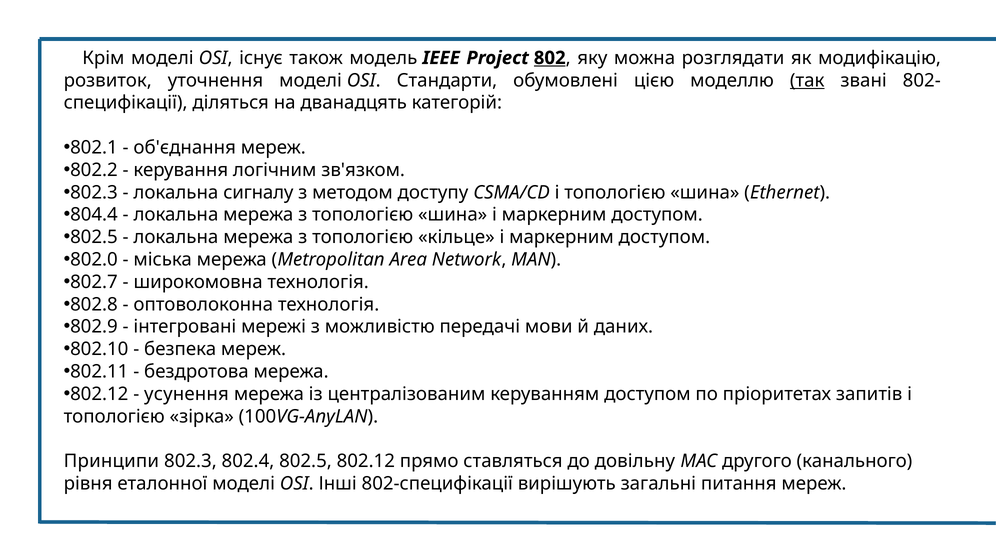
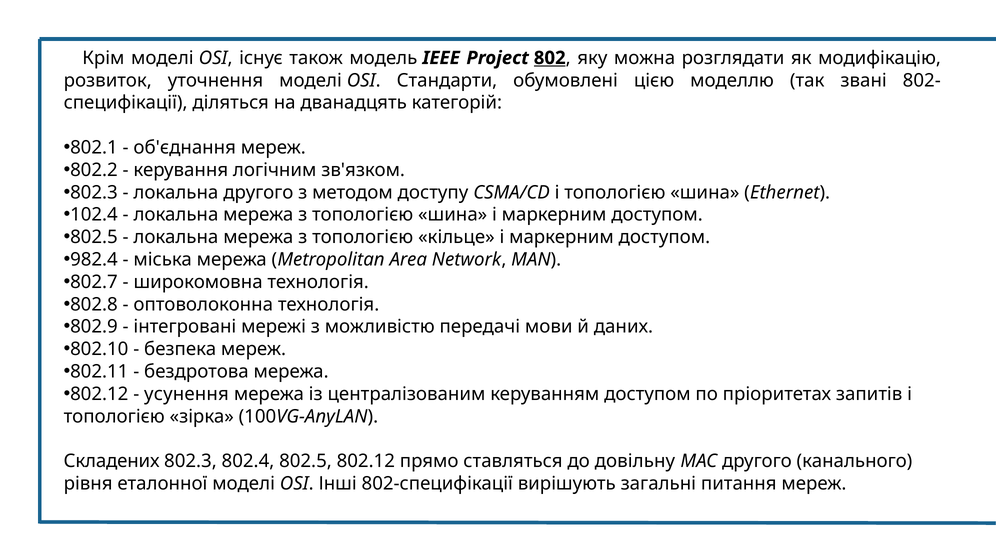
так underline: present -> none (807, 80)
локальна сигналу: сигналу -> другого (258, 192)
804.4: 804.4 -> 102.4 (94, 215)
802.0: 802.0 -> 982.4 (94, 260)
Принципи: Принципи -> Складених (112, 461)
